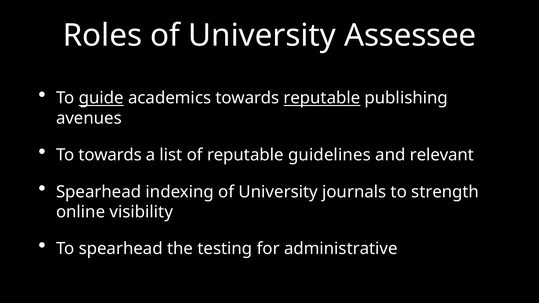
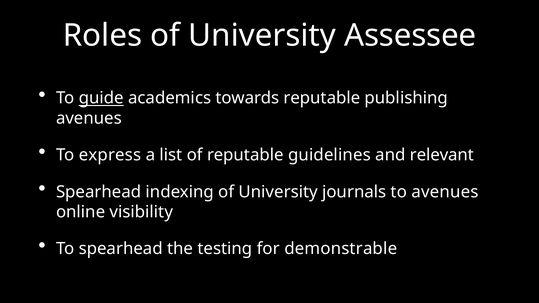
reputable underline: present -> none (322, 98)
To towards: towards -> express (110, 155)
to strength: strength -> avenues (445, 192)
administrative: administrative -> demonstrable (341, 249)
